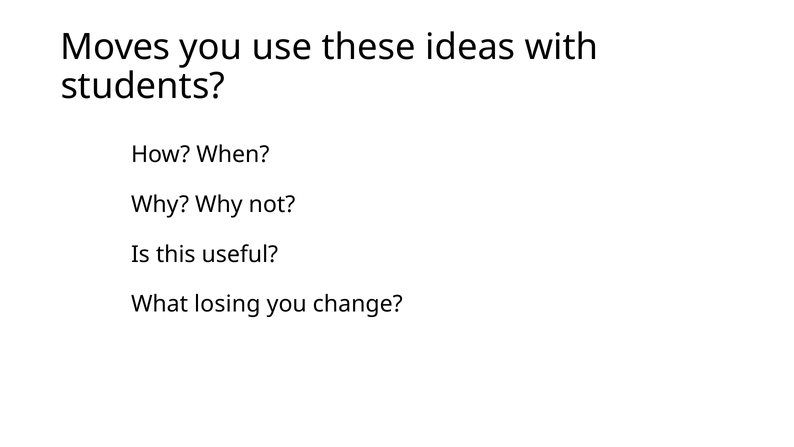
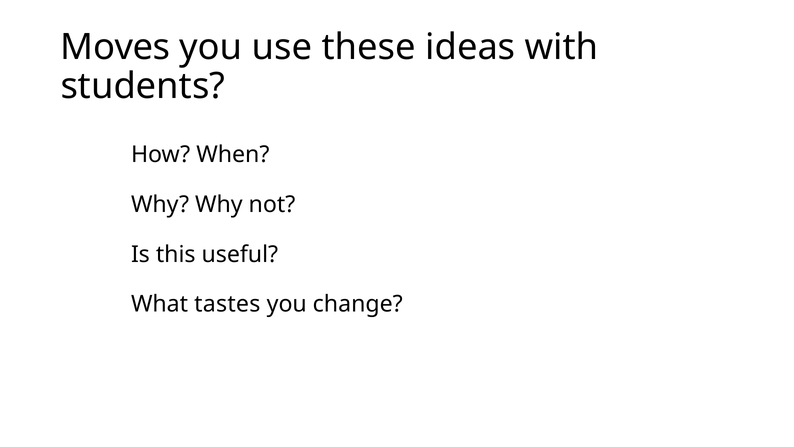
losing: losing -> tastes (227, 304)
